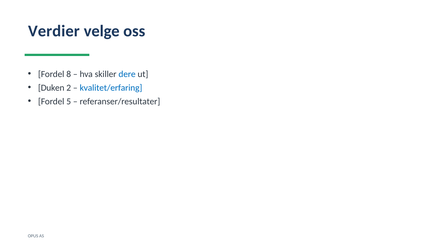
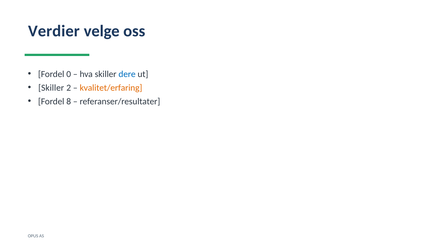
8: 8 -> 0 (69, 74)
Duken: Duken -> Skiller (51, 88)
kvalitet/erfaring colour: blue -> orange (111, 88)
5: 5 -> 8 (69, 102)
